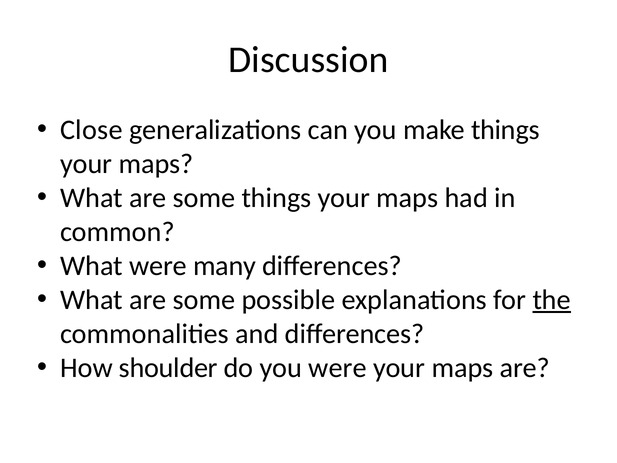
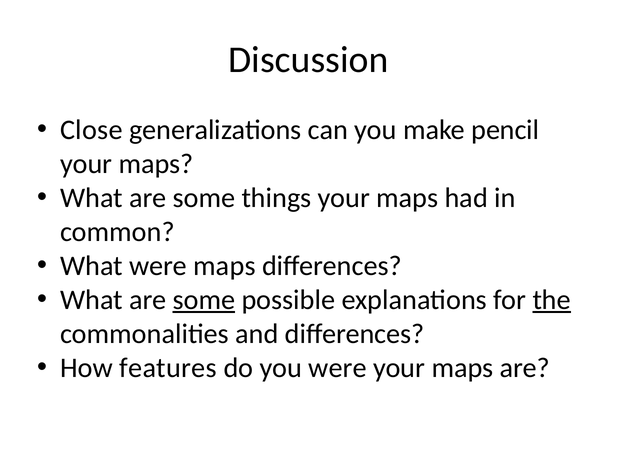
make things: things -> pencil (505, 130)
were many: many -> maps (224, 266)
some underline: none -> present (204, 300)
shoulder: shoulder -> features (168, 368)
